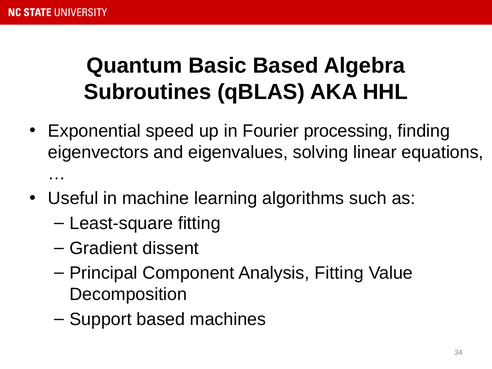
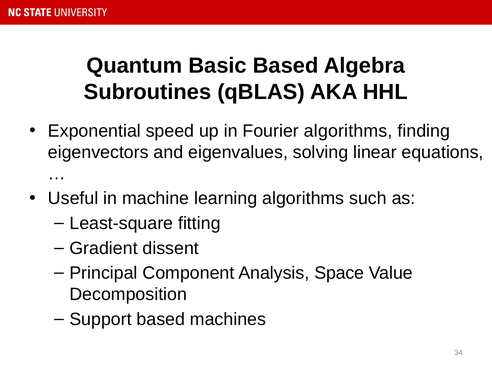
Fourier processing: processing -> algorithms (348, 131)
Analysis Fitting: Fitting -> Space (339, 273)
